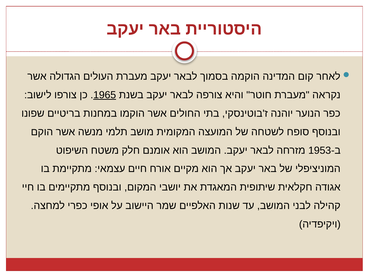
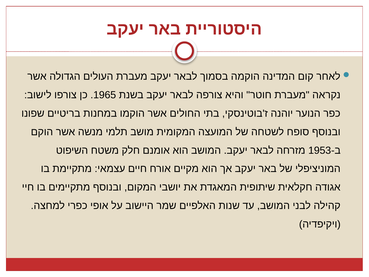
1965 underline: present -> none (105, 95)
